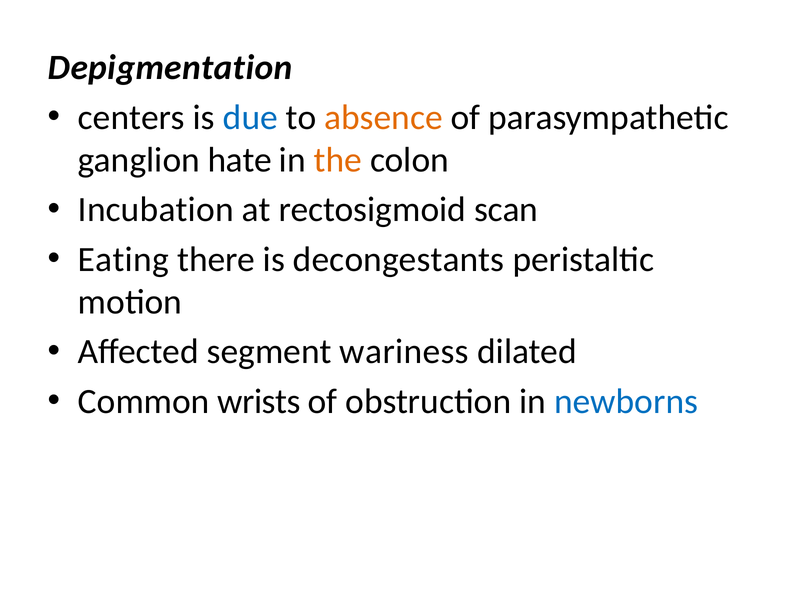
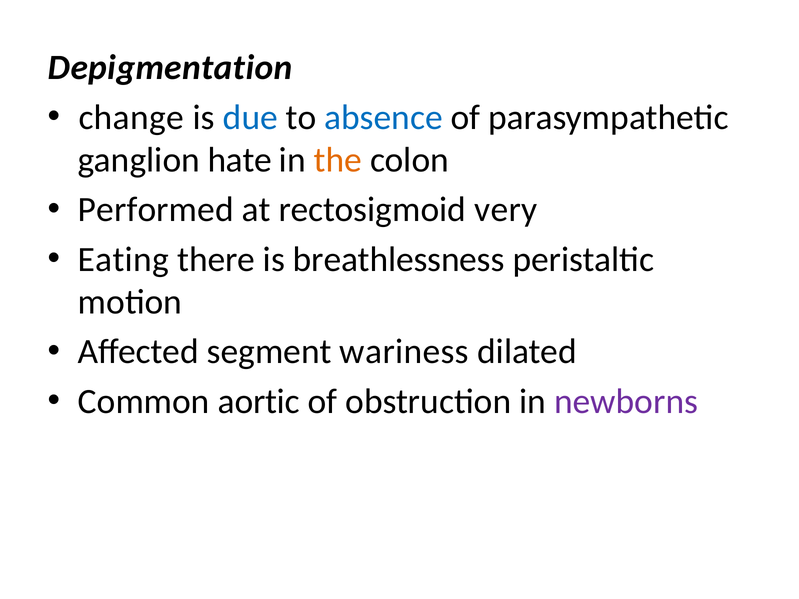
centers: centers -> change (131, 117)
absence colour: orange -> blue (383, 117)
Incubation: Incubation -> Performed (156, 210)
scan: scan -> very (506, 210)
decongestants: decongestants -> breathlessness (399, 260)
wrists: wrists -> aortic (259, 402)
newborns colour: blue -> purple (626, 402)
